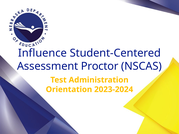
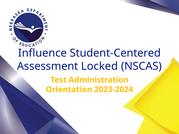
Proctor: Proctor -> Locked (100, 66)
